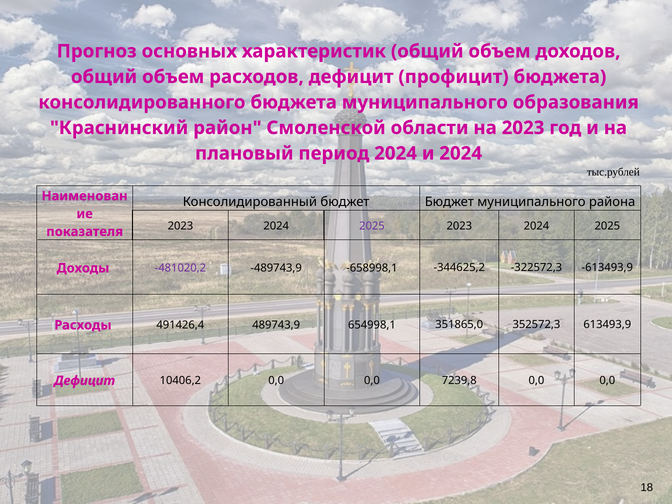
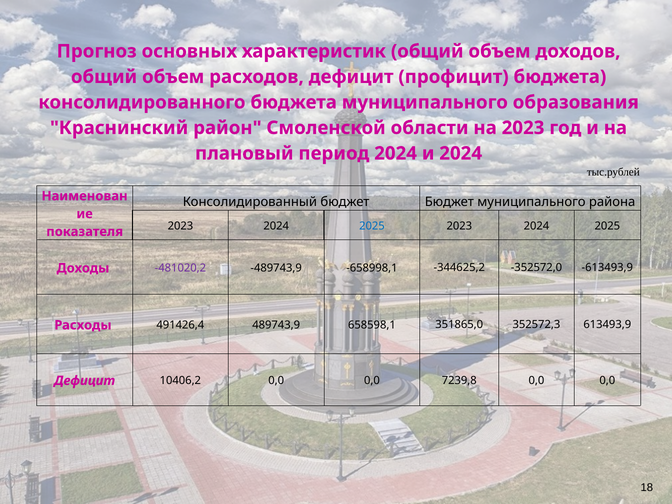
2025 colour: purple -> blue (372, 226)
-322572,3: -322572,3 -> -352572,0 (536, 268)
654998,1: 654998,1 -> 658598,1 (372, 325)
